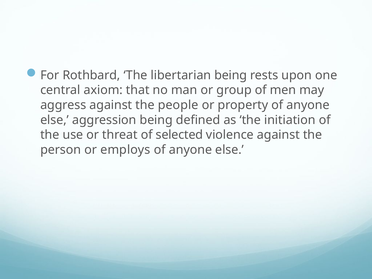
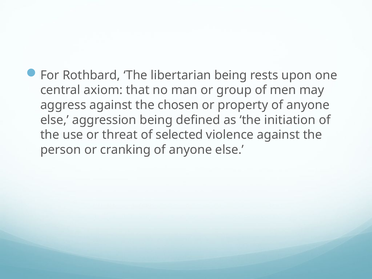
people: people -> chosen (178, 105)
employs: employs -> cranking (125, 150)
